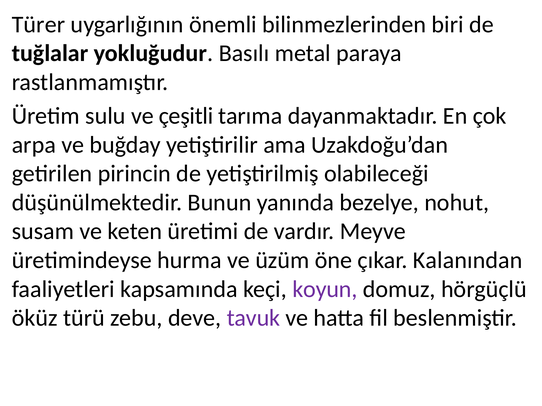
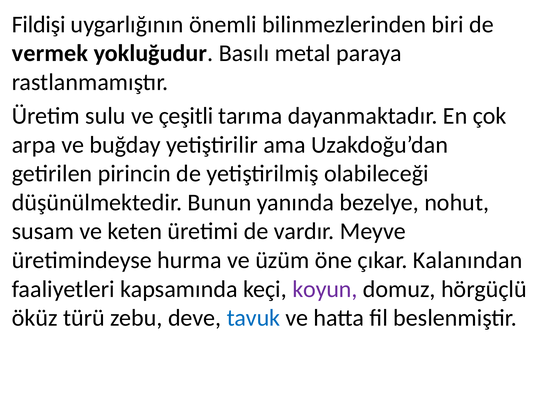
Türer: Türer -> Fildişi (39, 24)
tuğlalar: tuğlalar -> vermek (50, 53)
tavuk colour: purple -> blue (253, 318)
